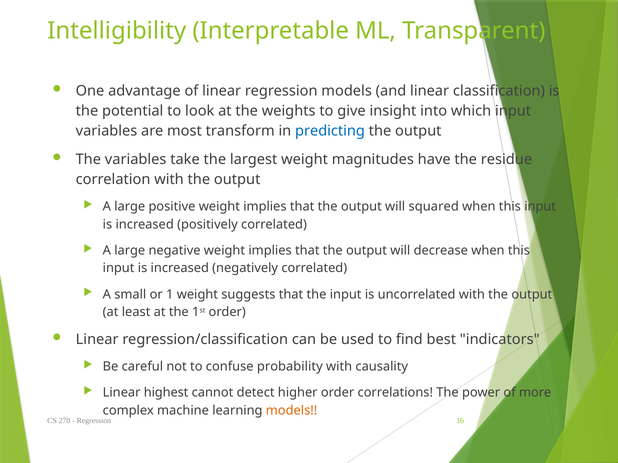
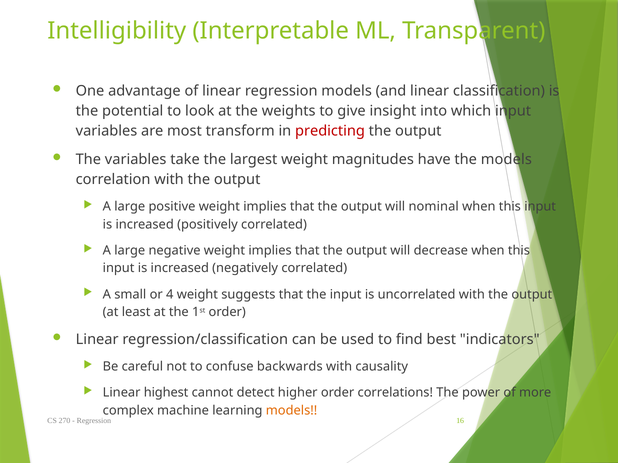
predicting colour: blue -> red (330, 131)
the residue: residue -> models (506, 160)
squared: squared -> nominal (434, 207)
1: 1 -> 4 (170, 295)
probability: probability -> backwards (290, 367)
